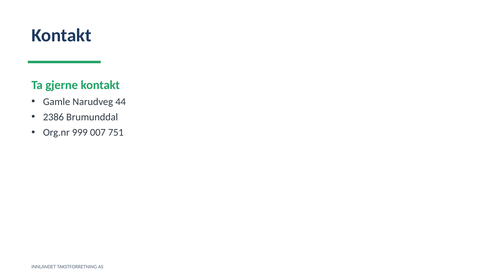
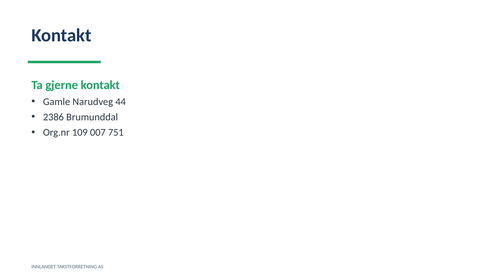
999: 999 -> 109 (80, 132)
